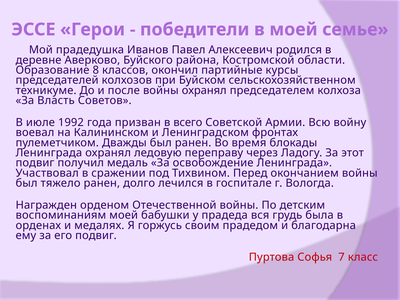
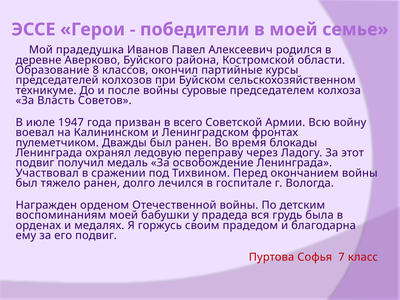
войны охранял: охранял -> суровые (204, 90)
1992: 1992 -> 1947 (71, 122)
